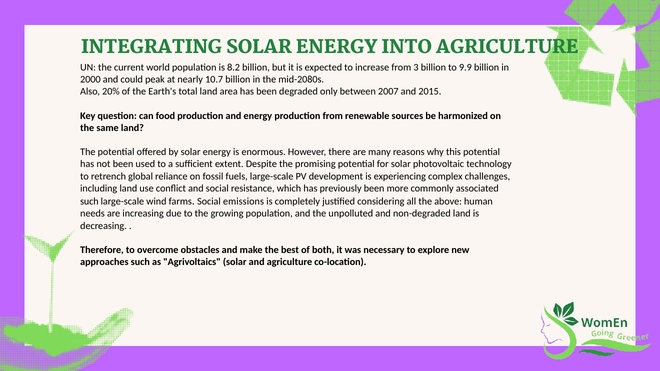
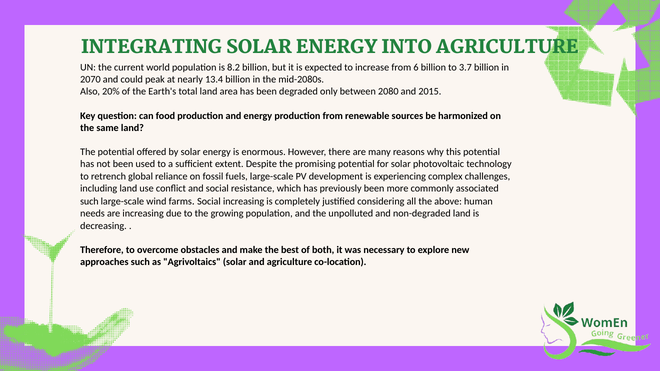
3: 3 -> 6 (416, 67)
9.9: 9.9 -> 3.7 (465, 67)
2000: 2000 -> 2070 (90, 80)
10.7: 10.7 -> 13.4 (214, 80)
2007: 2007 -> 2080 (388, 92)
Social emissions: emissions -> increasing (244, 201)
